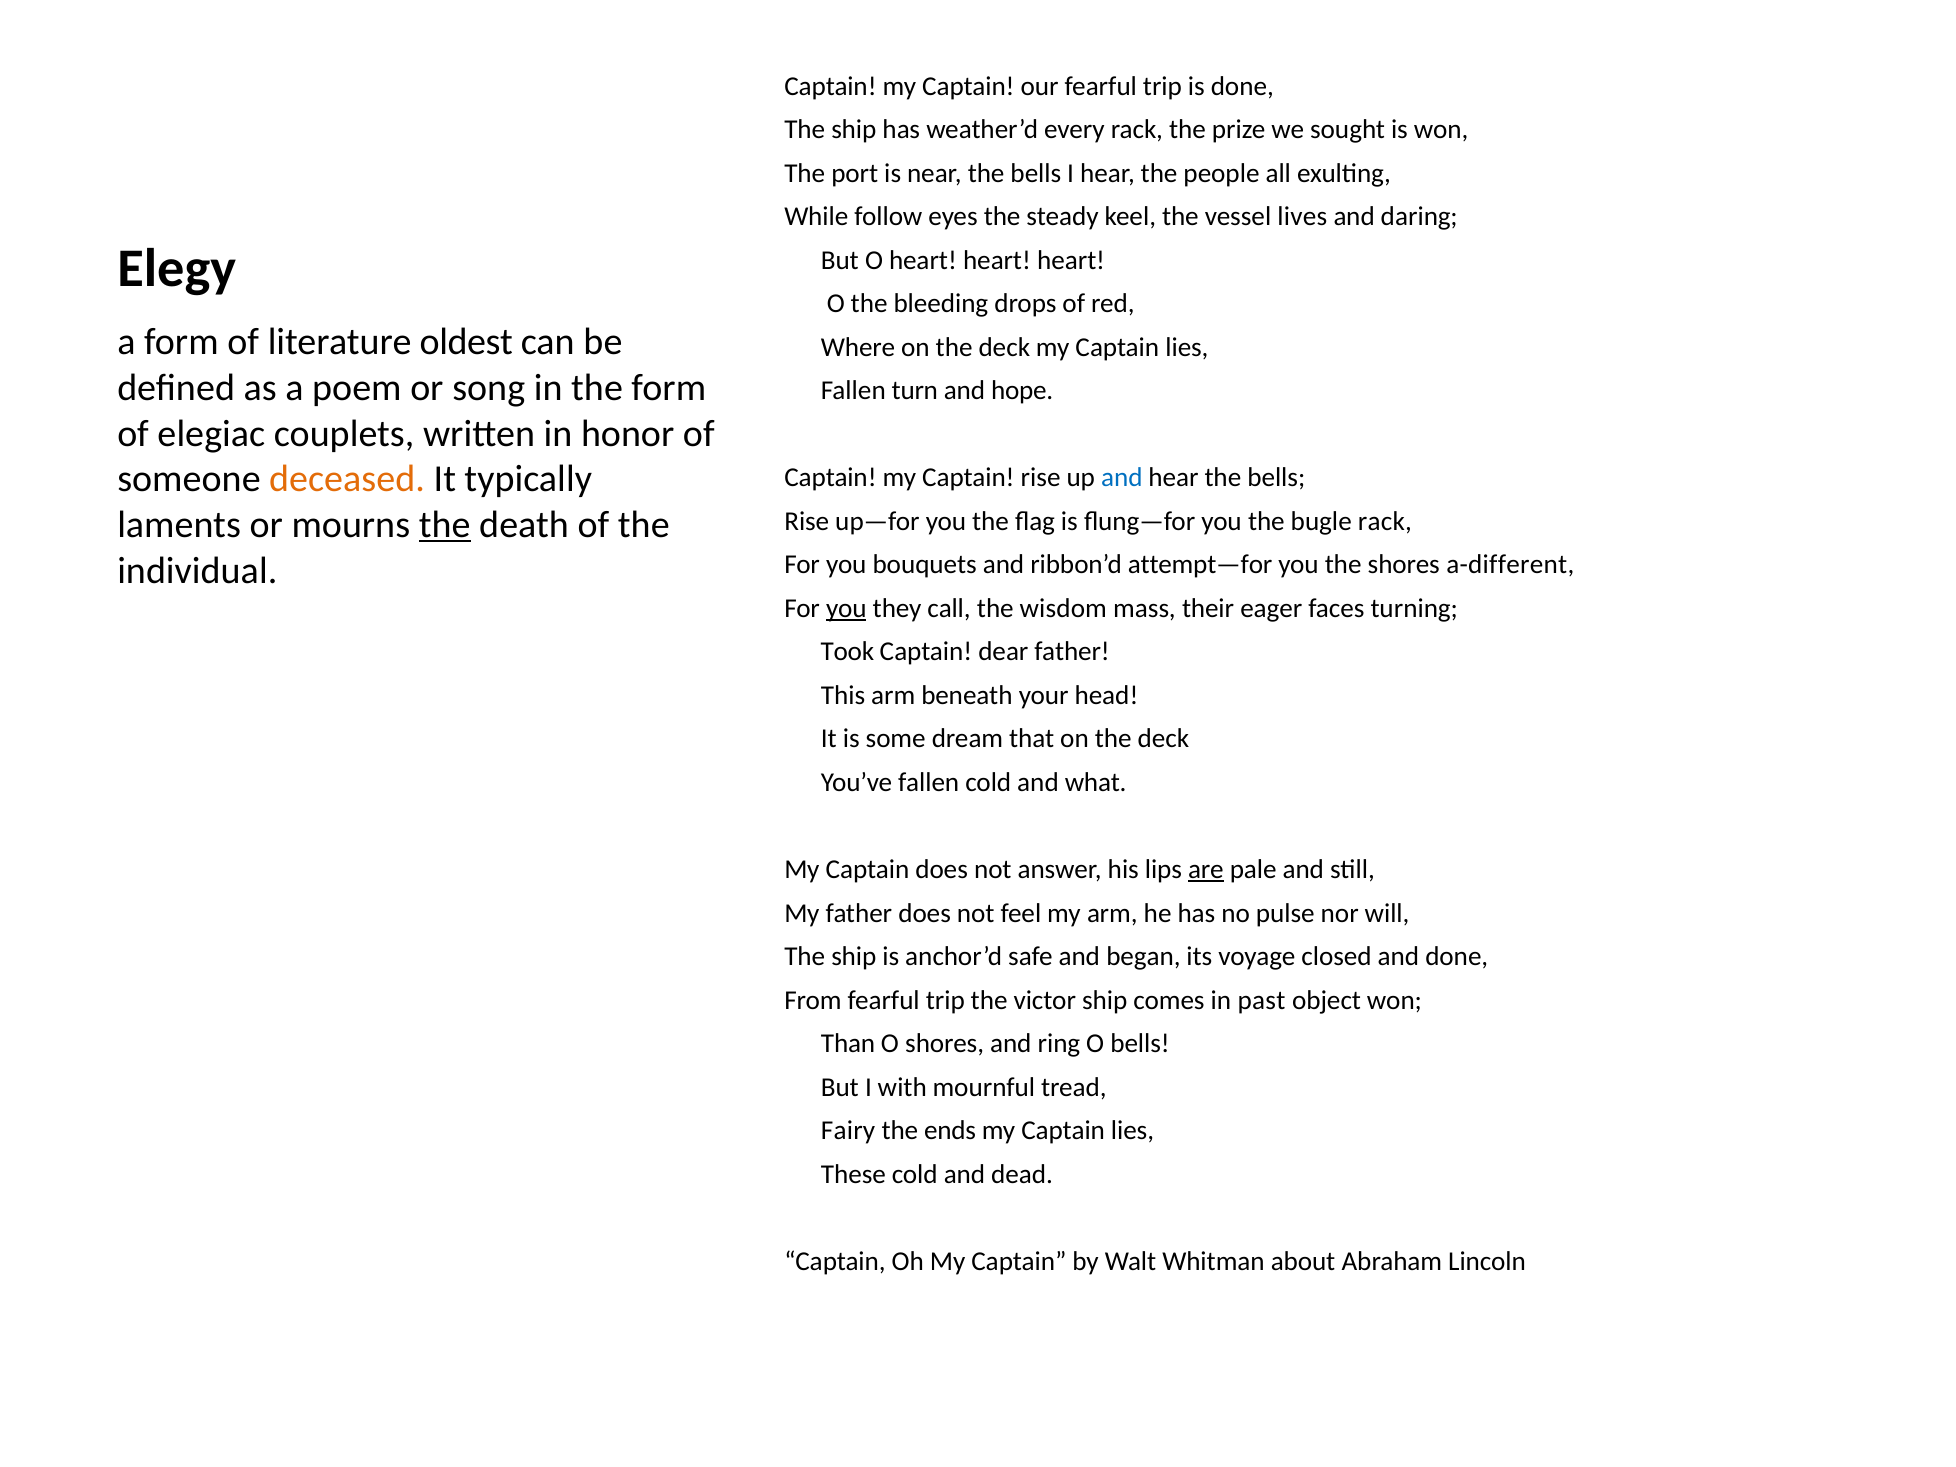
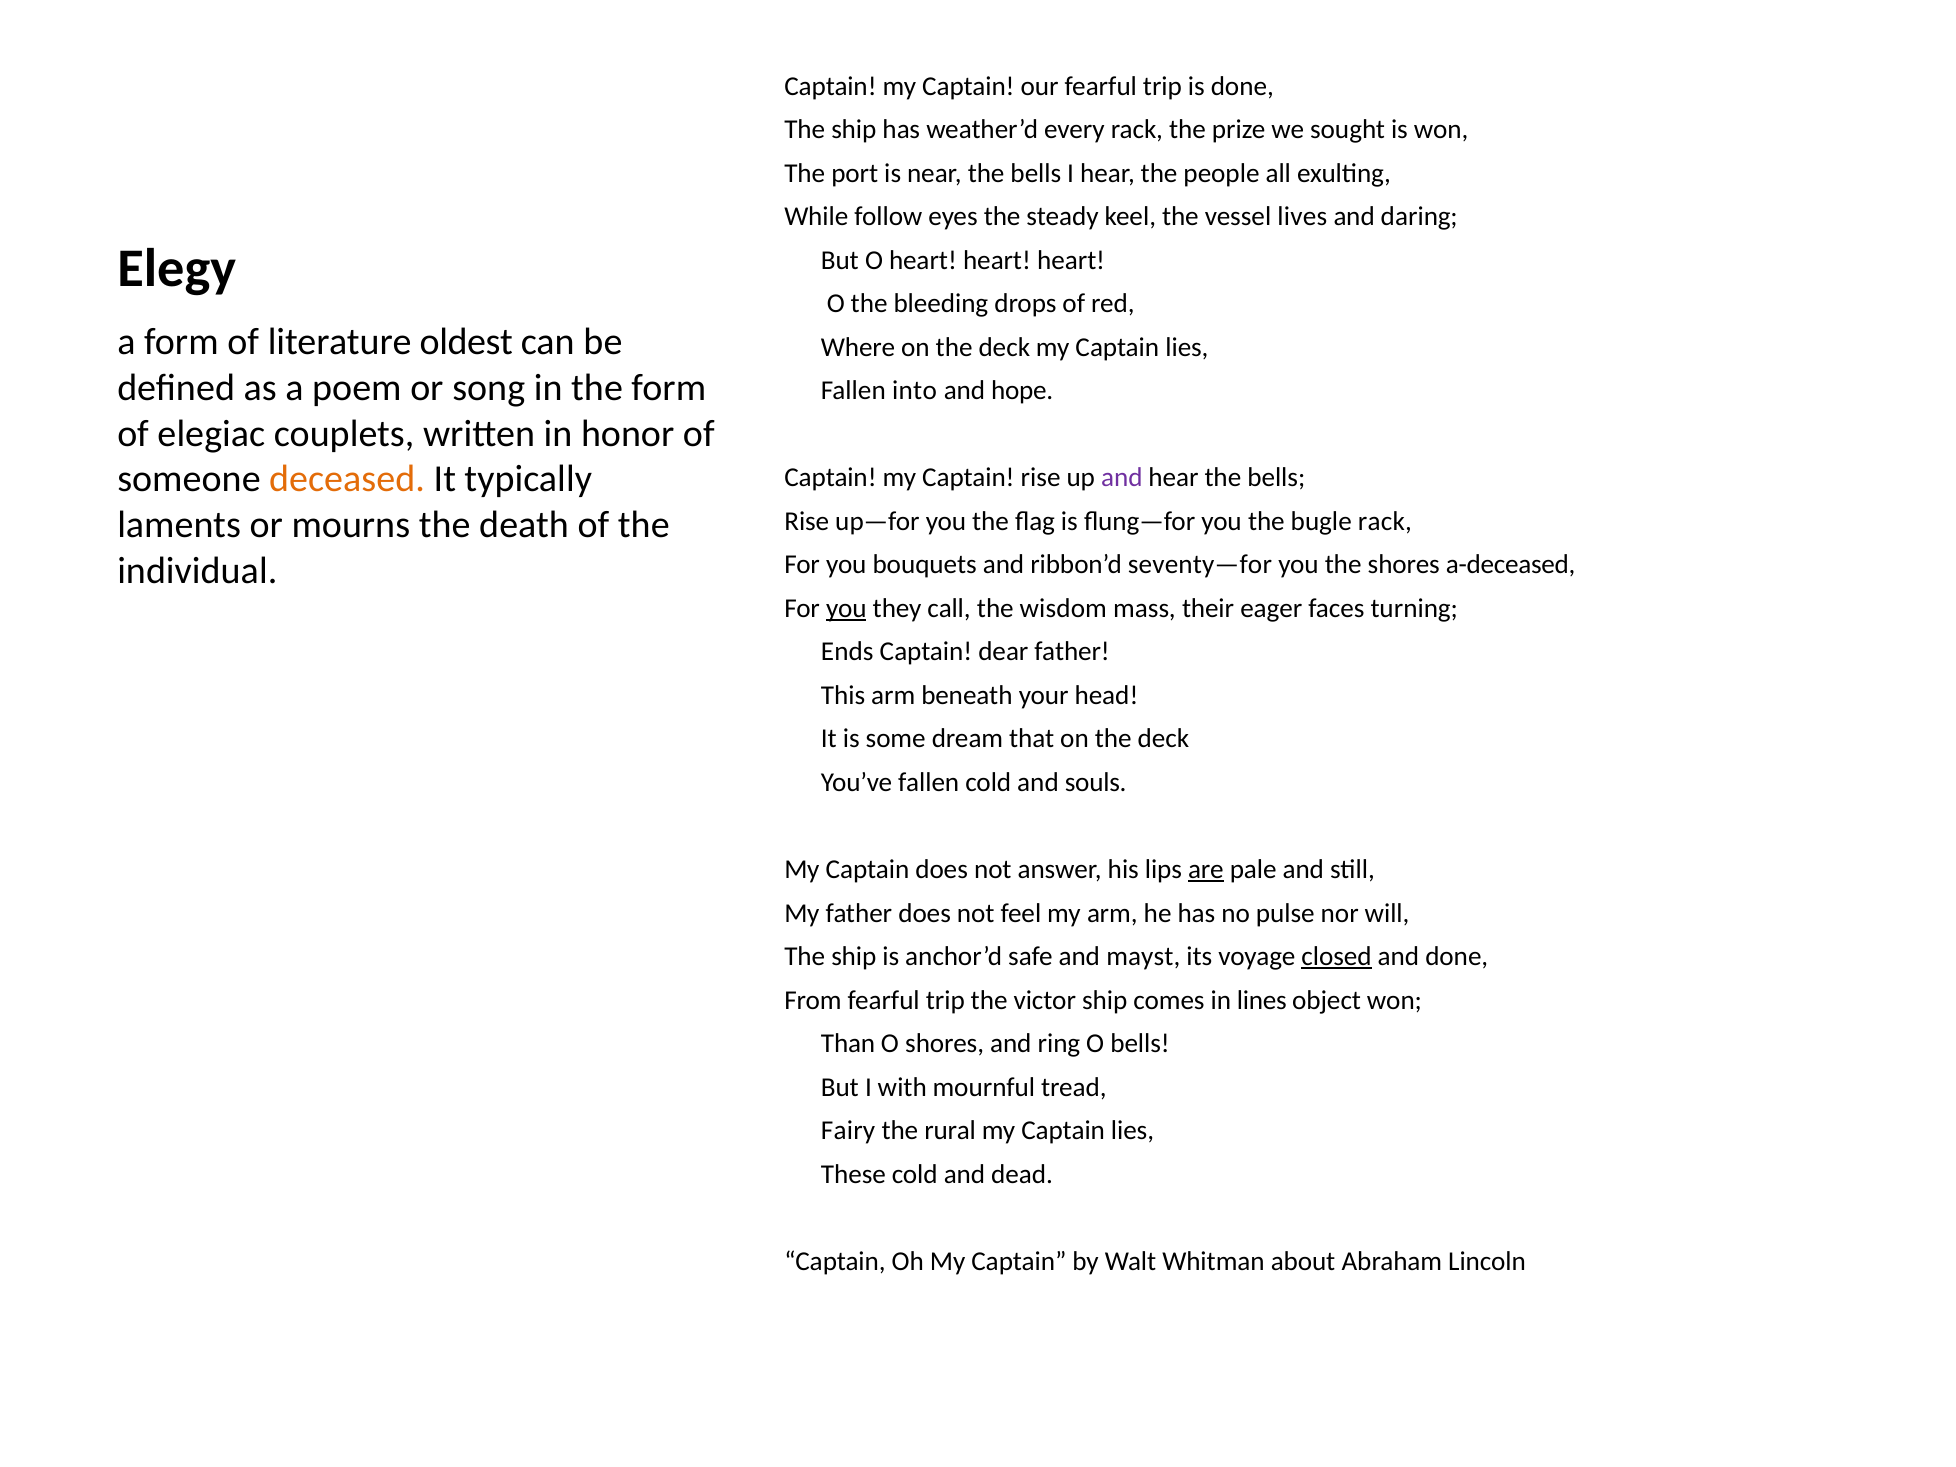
turn: turn -> into (915, 391)
and colour: blue -> purple (1122, 478)
the underline: present -> none (445, 525)
attempt—for: attempt—for -> seventy—for (1200, 565)
a-different: a-different -> a-deceased (1511, 565)
Took: Took -> Ends (847, 652)
what: what -> souls (1096, 783)
began: began -> mayst (1143, 957)
closed underline: none -> present (1337, 957)
past: past -> lines (1262, 1000)
ends: ends -> rural (950, 1131)
